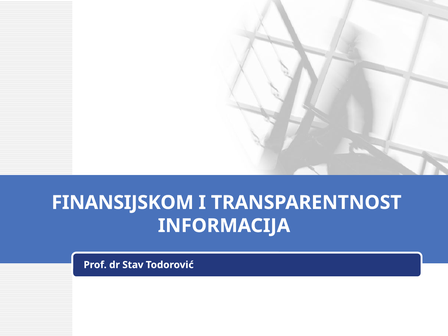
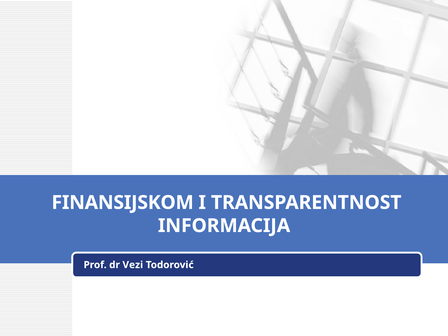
Stav: Stav -> Vezi (133, 265)
